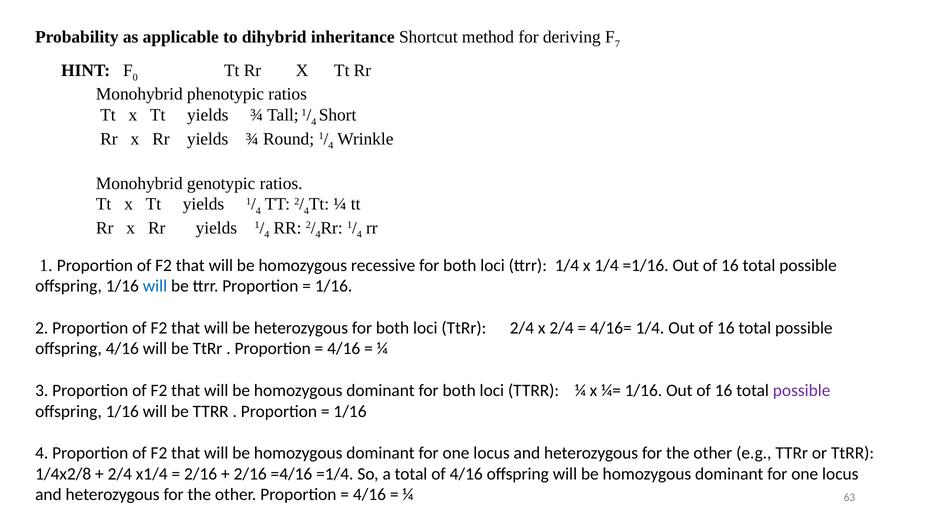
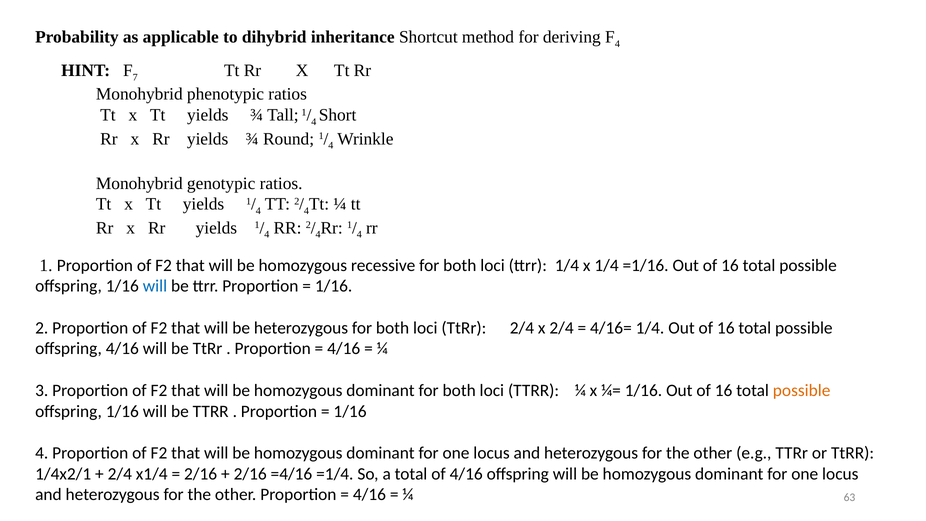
7: 7 -> 4 (618, 44)
0: 0 -> 7 (135, 77)
possible colour: purple -> orange (802, 390)
1/4x2/8: 1/4x2/8 -> 1/4x2/1 (63, 474)
